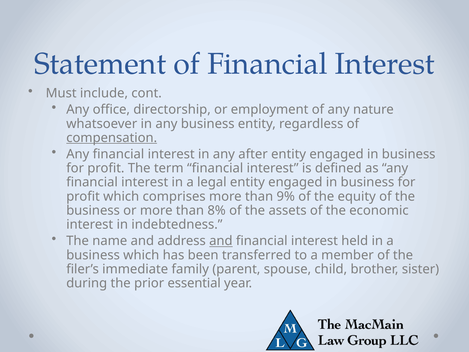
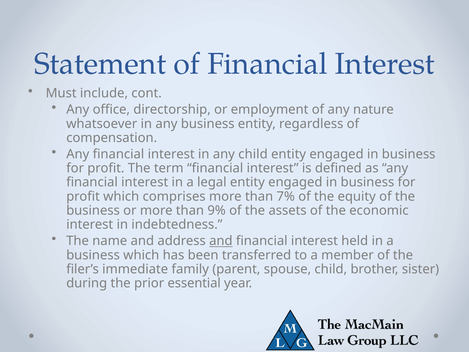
compensation underline: present -> none (112, 138)
any after: after -> child (253, 154)
9%: 9% -> 7% (286, 196)
8%: 8% -> 9% (217, 210)
